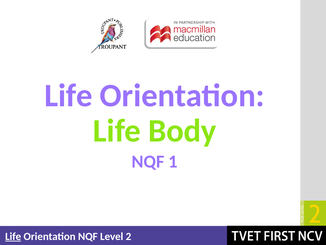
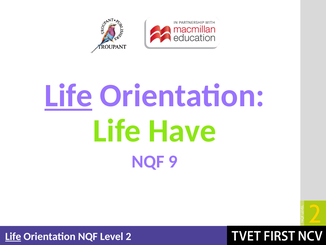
Life underline: none -> present (68, 95)
Body: Body -> Have (182, 131)
1: 1 -> 9 (173, 161)
